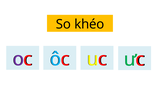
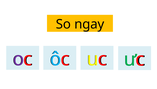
khéo: khéo -> ngay (89, 24)
